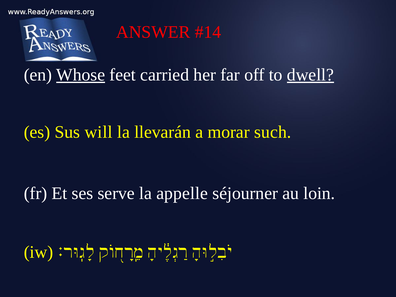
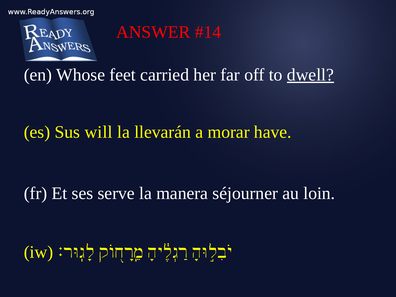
Whose underline: present -> none (81, 75)
such: such -> have (273, 132)
appelle: appelle -> manera (182, 193)
